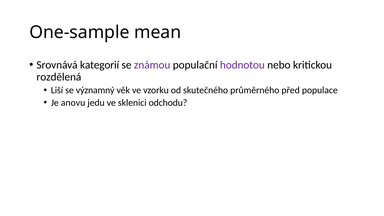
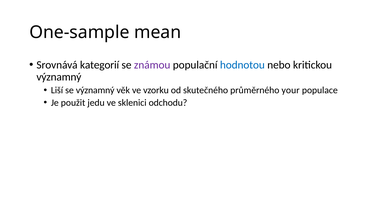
hodnotou colour: purple -> blue (242, 65)
rozdělená: rozdělená -> významný (59, 77)
před: před -> your (291, 90)
anovu: anovu -> použit (73, 103)
